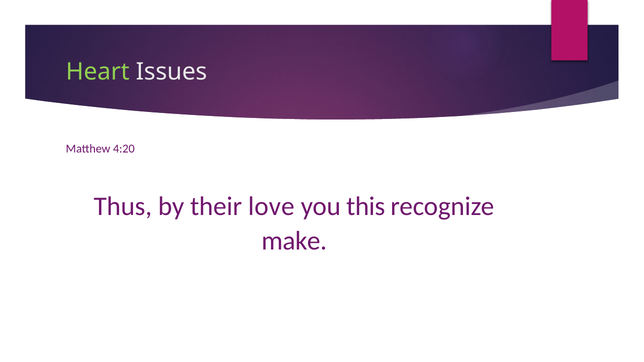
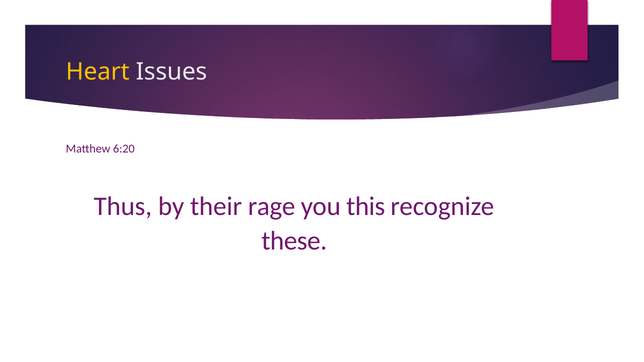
Heart colour: light green -> yellow (98, 72)
4:20: 4:20 -> 6:20 (124, 149)
love: love -> rage (272, 207)
make: make -> these (294, 241)
